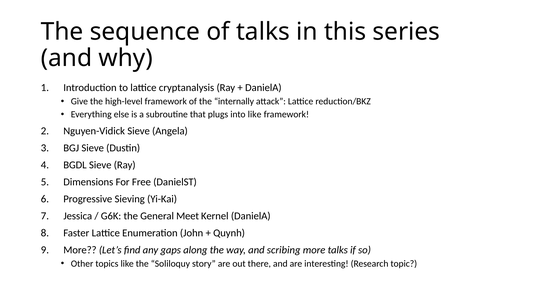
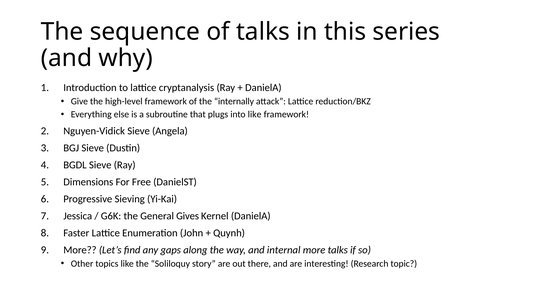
Meet: Meet -> Gives (188, 216)
scribing: scribing -> internal (284, 250)
